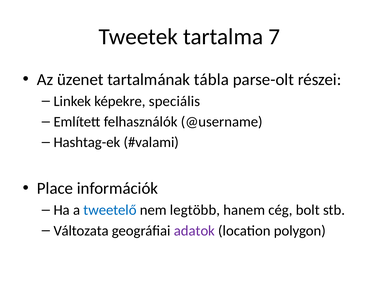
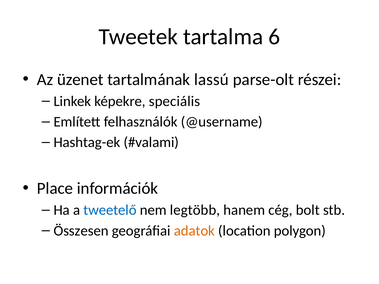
7: 7 -> 6 (274, 37)
tábla: tábla -> lassú (211, 80)
Változata: Változata -> Összesen (81, 231)
adatok colour: purple -> orange (194, 231)
